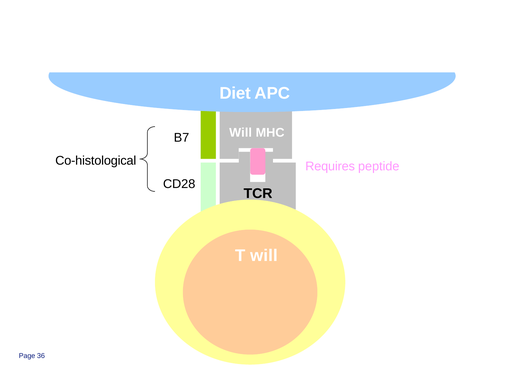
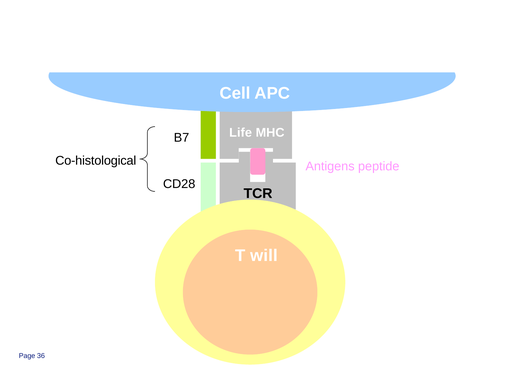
Diet: Diet -> Cell (235, 93)
Will: Will -> Life (241, 133)
Requires: Requires -> Antigens (330, 166)
